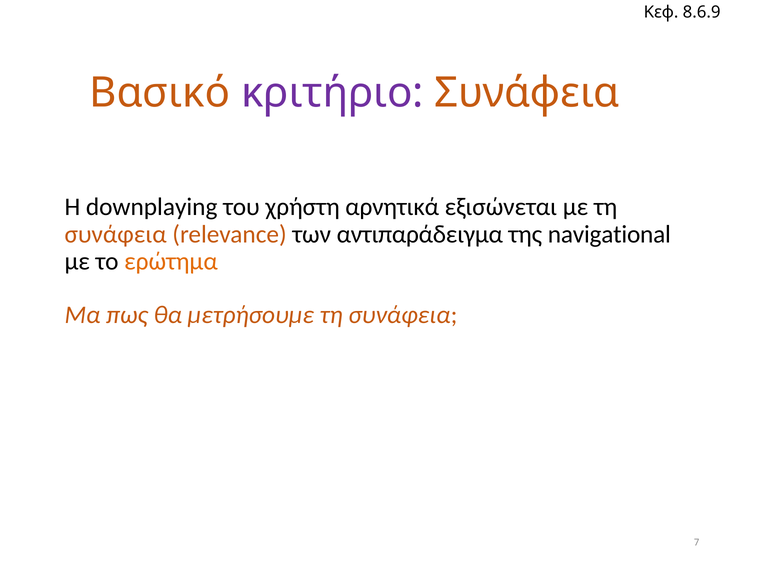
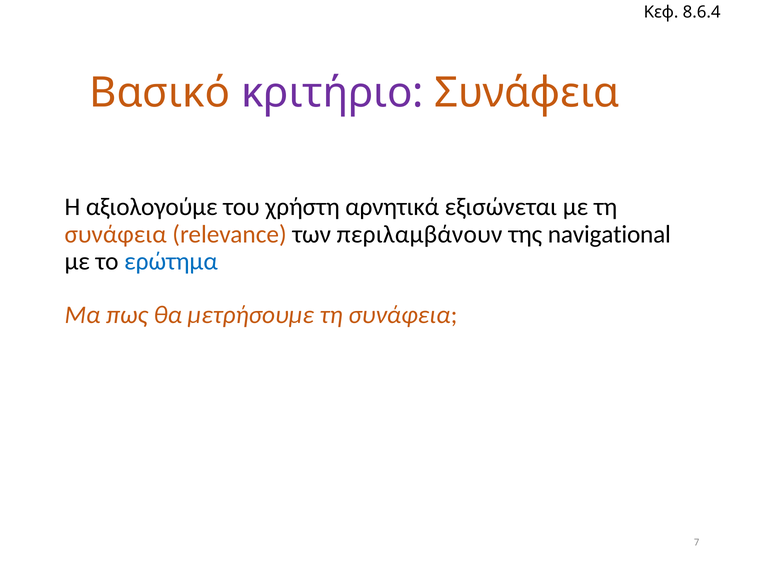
8.6.9: 8.6.9 -> 8.6.4 (702, 12)
downplaying: downplaying -> αξιολογούμε (152, 207)
αντιπαράδειγμα: αντιπαράδειγμα -> περιλαμβάνουν (420, 234)
ερώτημα colour: orange -> blue (171, 262)
